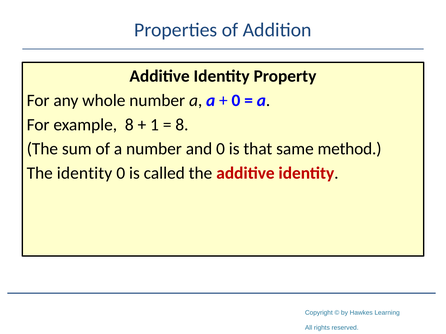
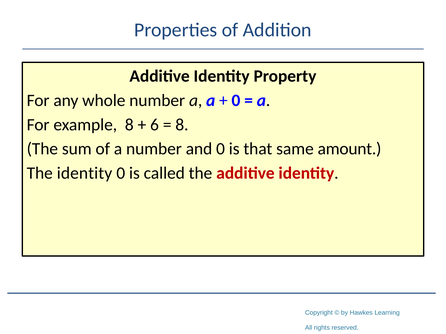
1: 1 -> 6 (155, 125)
method: method -> amount (350, 149)
